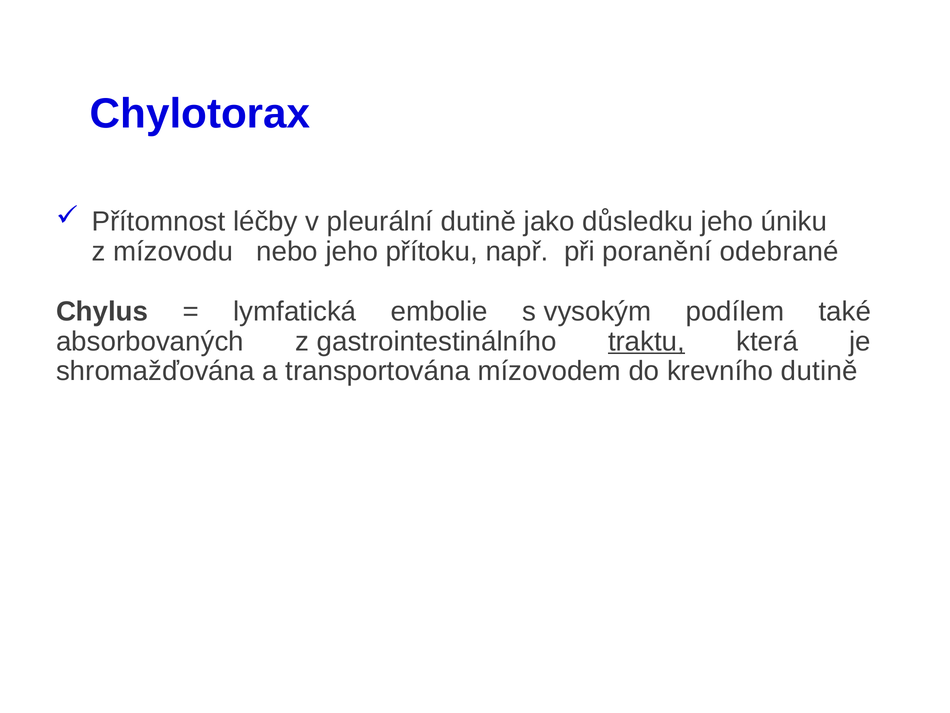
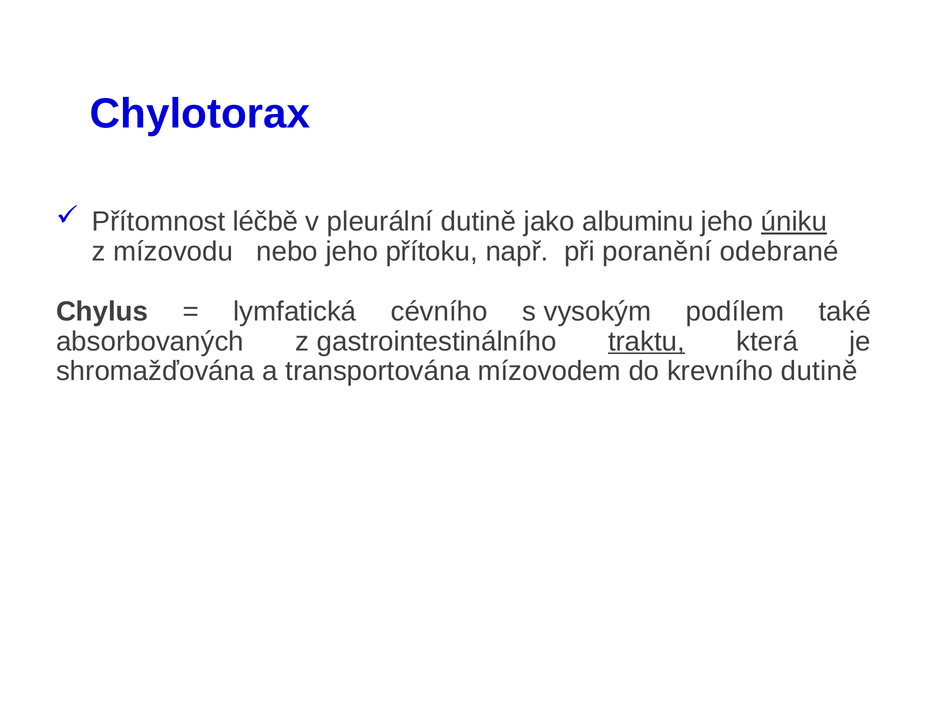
léčby: léčby -> léčbě (266, 221)
důsledku: důsledku -> albuminu (638, 221)
úniku underline: none -> present (794, 221)
embolie: embolie -> cévního (439, 311)
